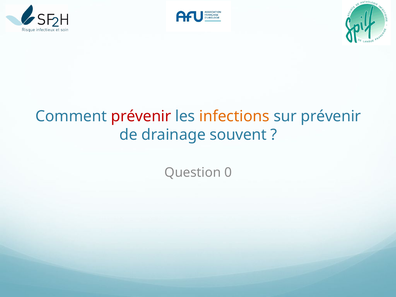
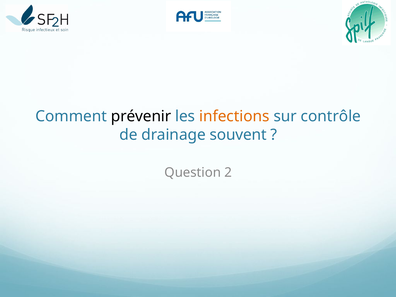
prévenir colour: red -> black (141, 116)
sur prévenir: prévenir -> contrôle (331, 116)
0: 0 -> 2 (228, 173)
